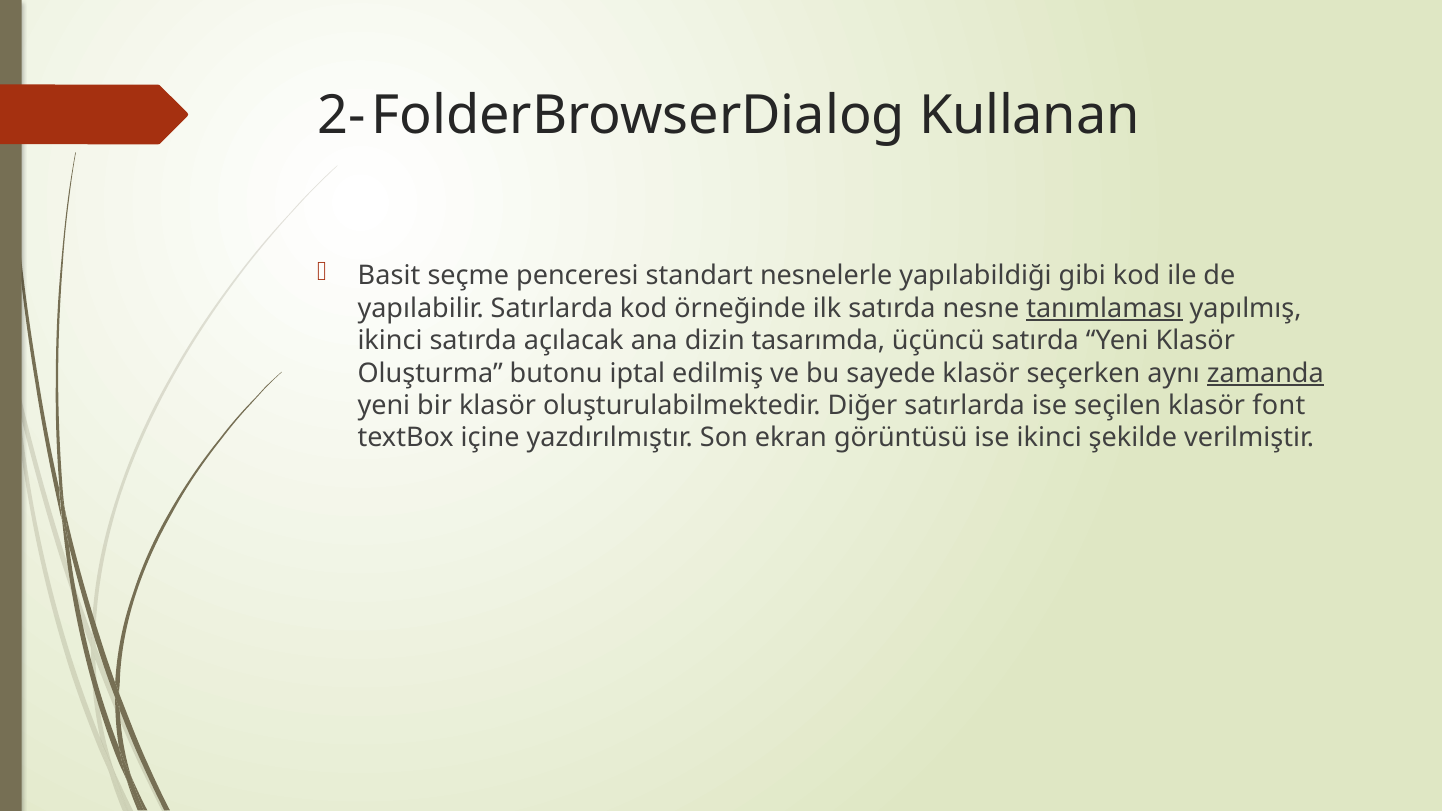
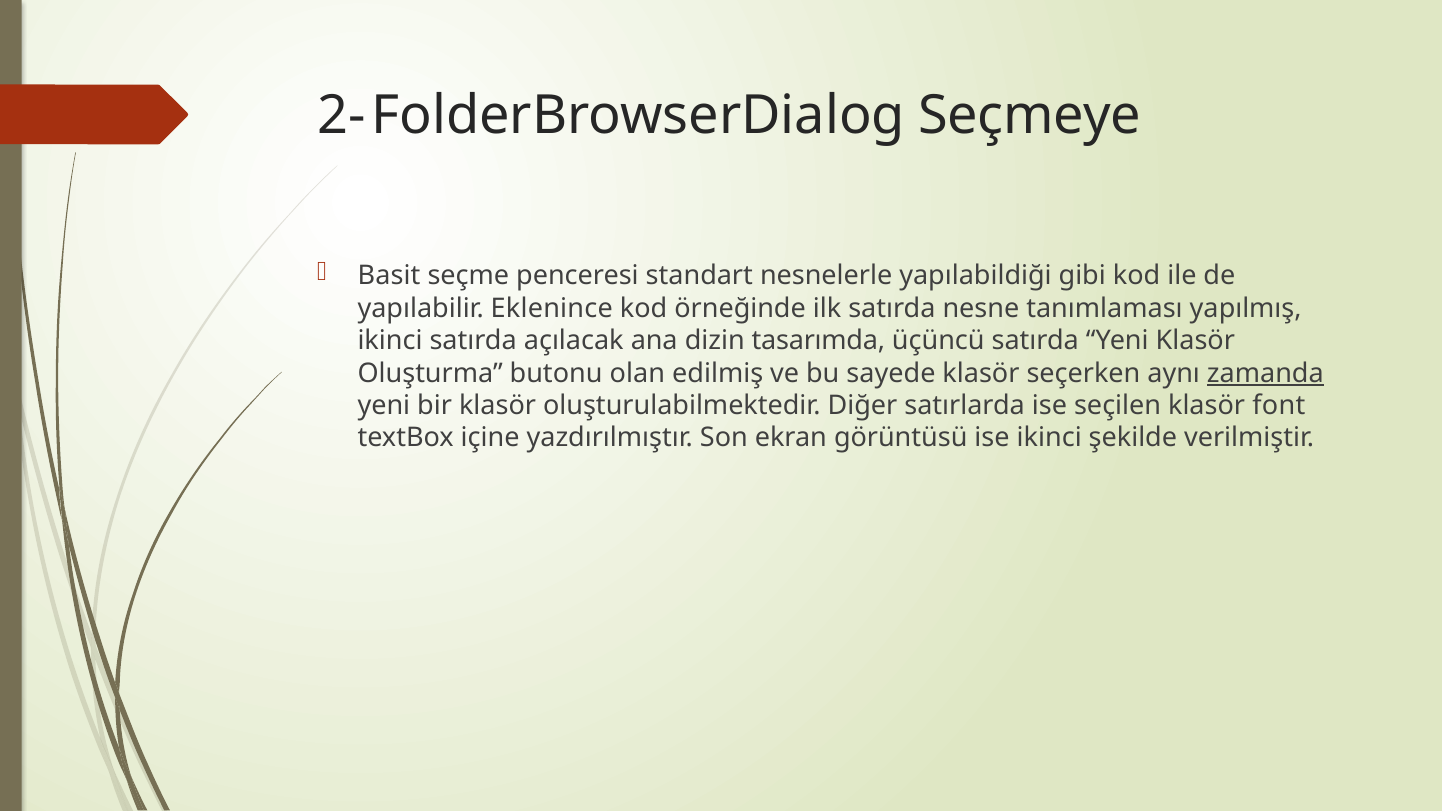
Kullanan: Kullanan -> Seçmeye (1030, 115)
yapılabilir Satırlarda: Satırlarda -> Eklenince (552, 308)
tanımlaması underline: present -> none (1105, 308)
iptal: iptal -> olan (637, 373)
